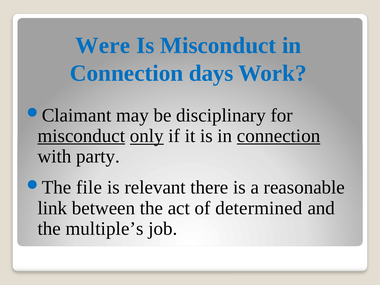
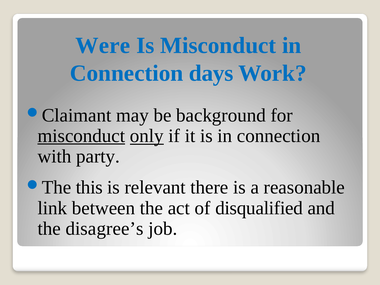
disciplinary: disciplinary -> background (221, 115)
connection underline: present -> none (279, 136)
file: file -> this (89, 187)
determined: determined -> disqualified (259, 208)
multiple’s: multiple’s -> disagree’s (104, 229)
